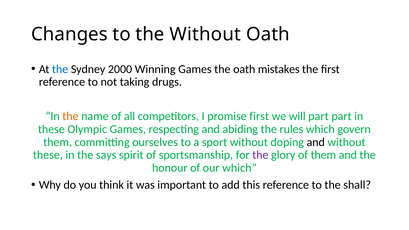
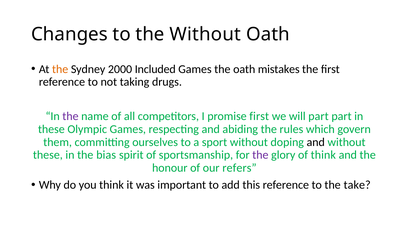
the colour: blue -> orange (60, 69)
Winning: Winning -> Included (155, 69)
the colour: orange -> purple (70, 116)
says: says -> bias (106, 155)
of them: them -> think (323, 155)
our which: which -> refers (239, 168)
shall: shall -> take (357, 185)
